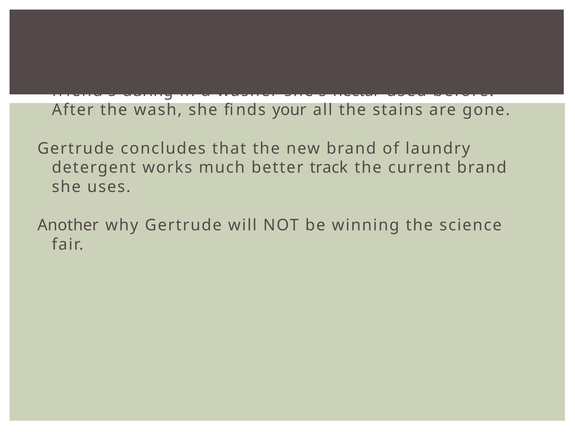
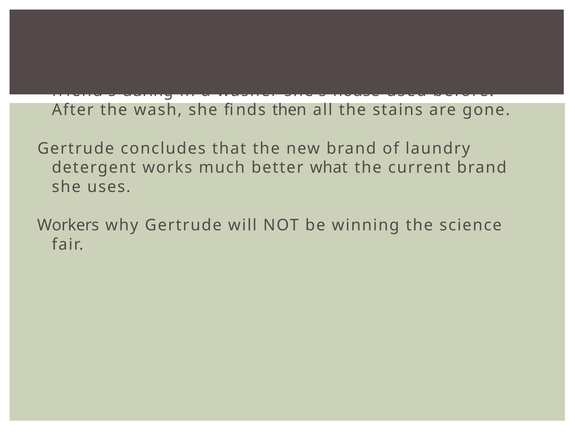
nectar: nectar -> house (356, 91)
your: your -> then (289, 110)
track: track -> what (329, 167)
Another: Another -> Workers (68, 225)
